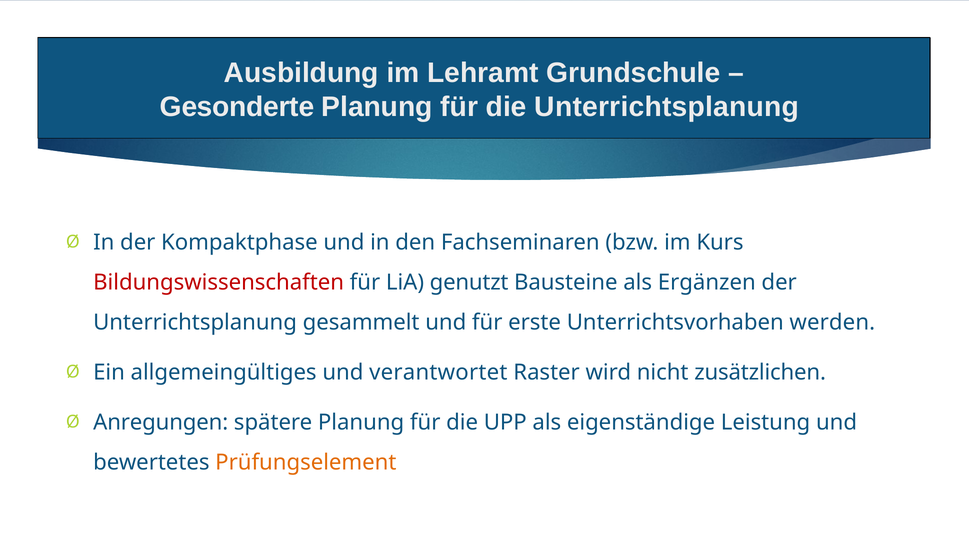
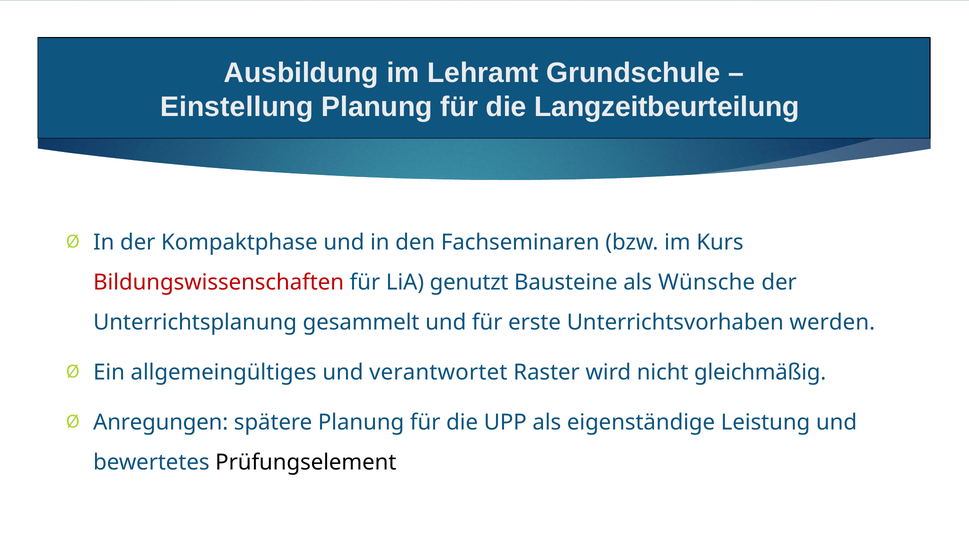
Gesonderte: Gesonderte -> Einstellung (237, 107)
die Unterrichtsplanung: Unterrichtsplanung -> Langzeitbeurteilung (667, 107)
Ergänzen: Ergänzen -> Wünsche (707, 283)
zusätzlichen: zusätzlichen -> gleichmäßig (760, 373)
Prüfungselement colour: orange -> black (306, 463)
